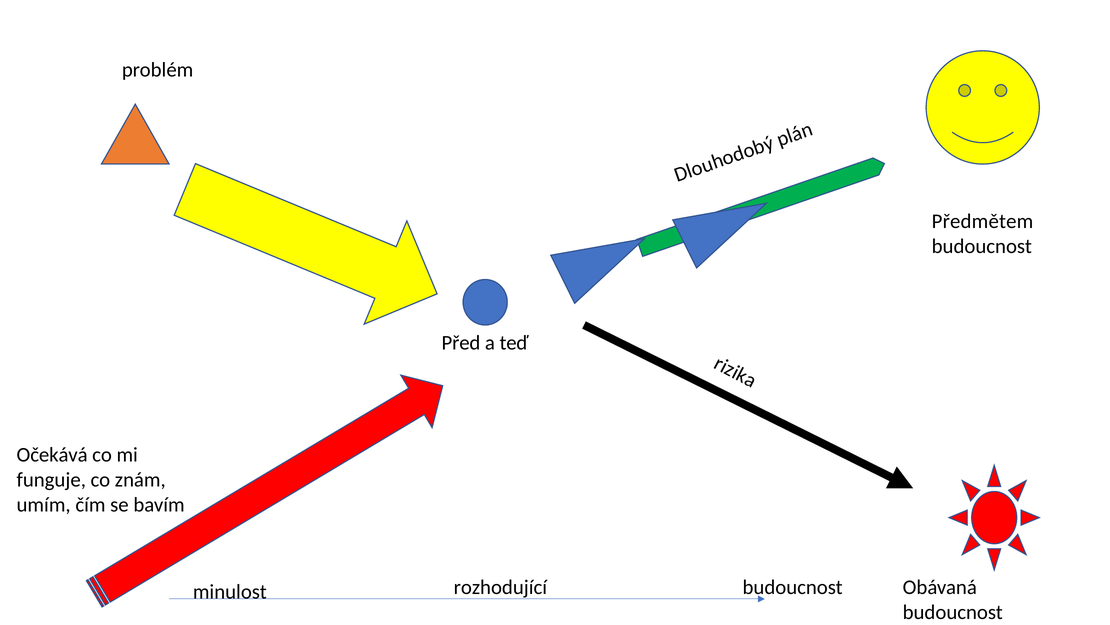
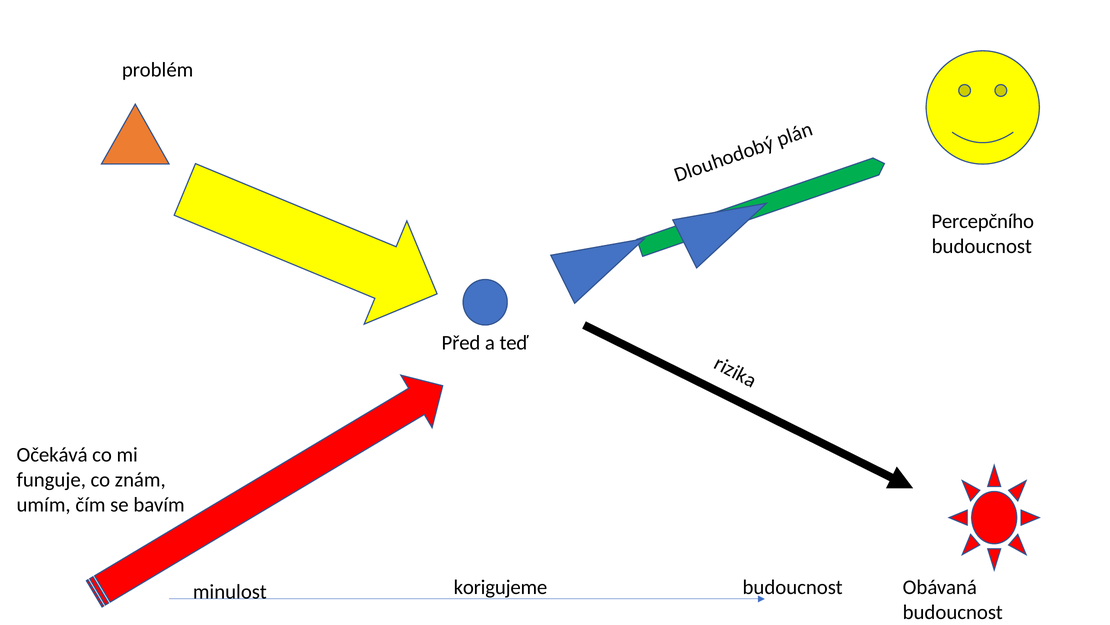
Předmětem: Předmětem -> Percepčního (983, 221)
rozhodující: rozhodující -> korigujeme (500, 587)
